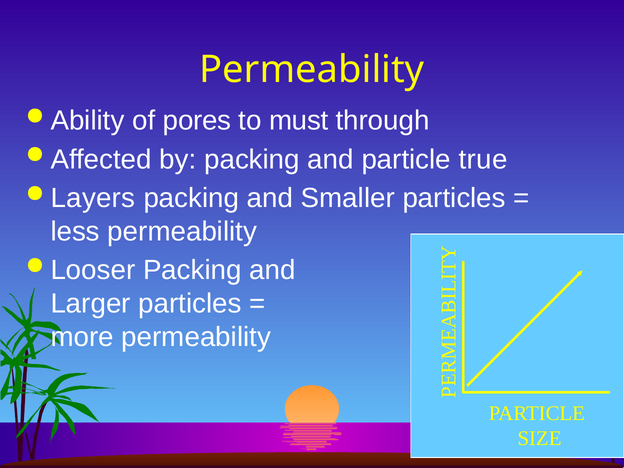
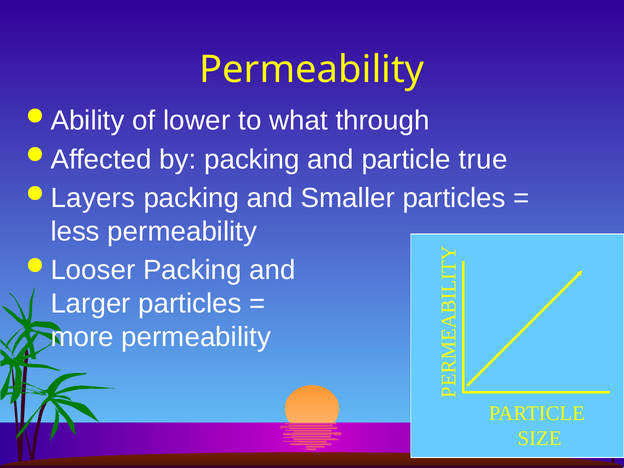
pores: pores -> lower (197, 121)
must: must -> what (299, 121)
